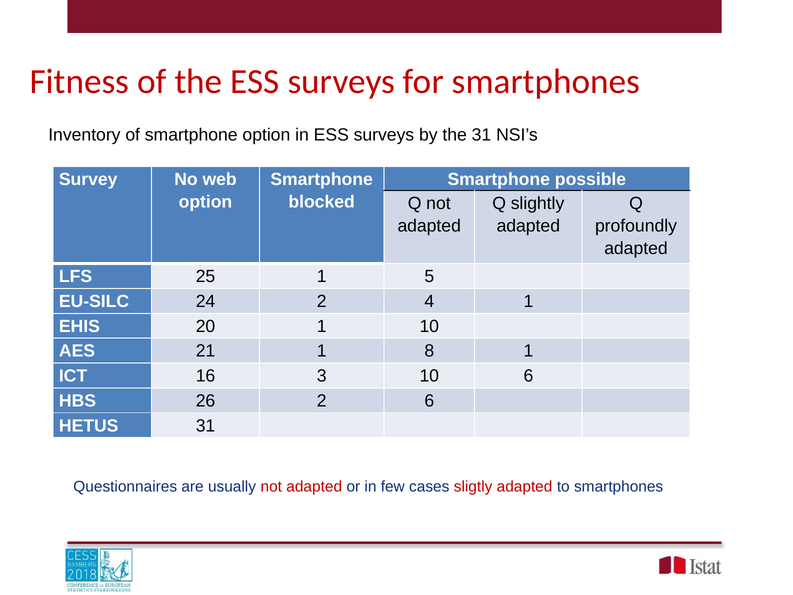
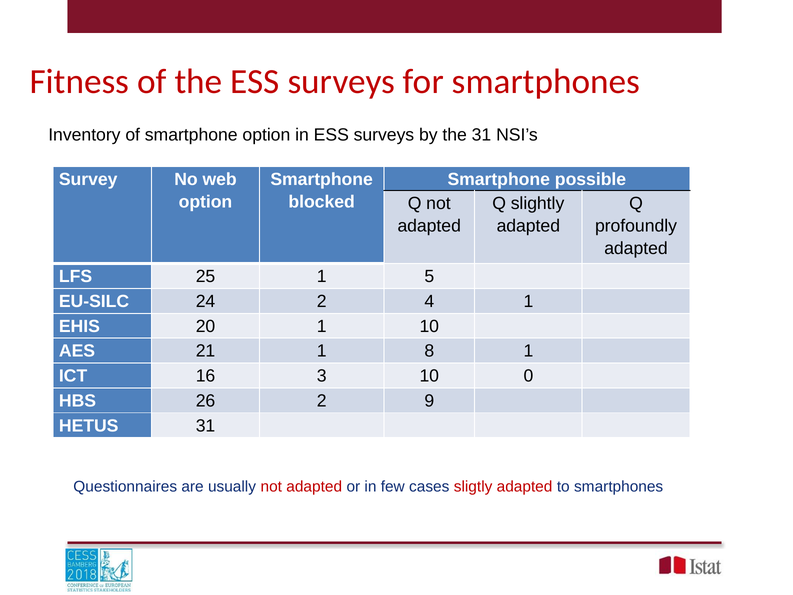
10 6: 6 -> 0 (528, 376)
2 6: 6 -> 9 (429, 401)
